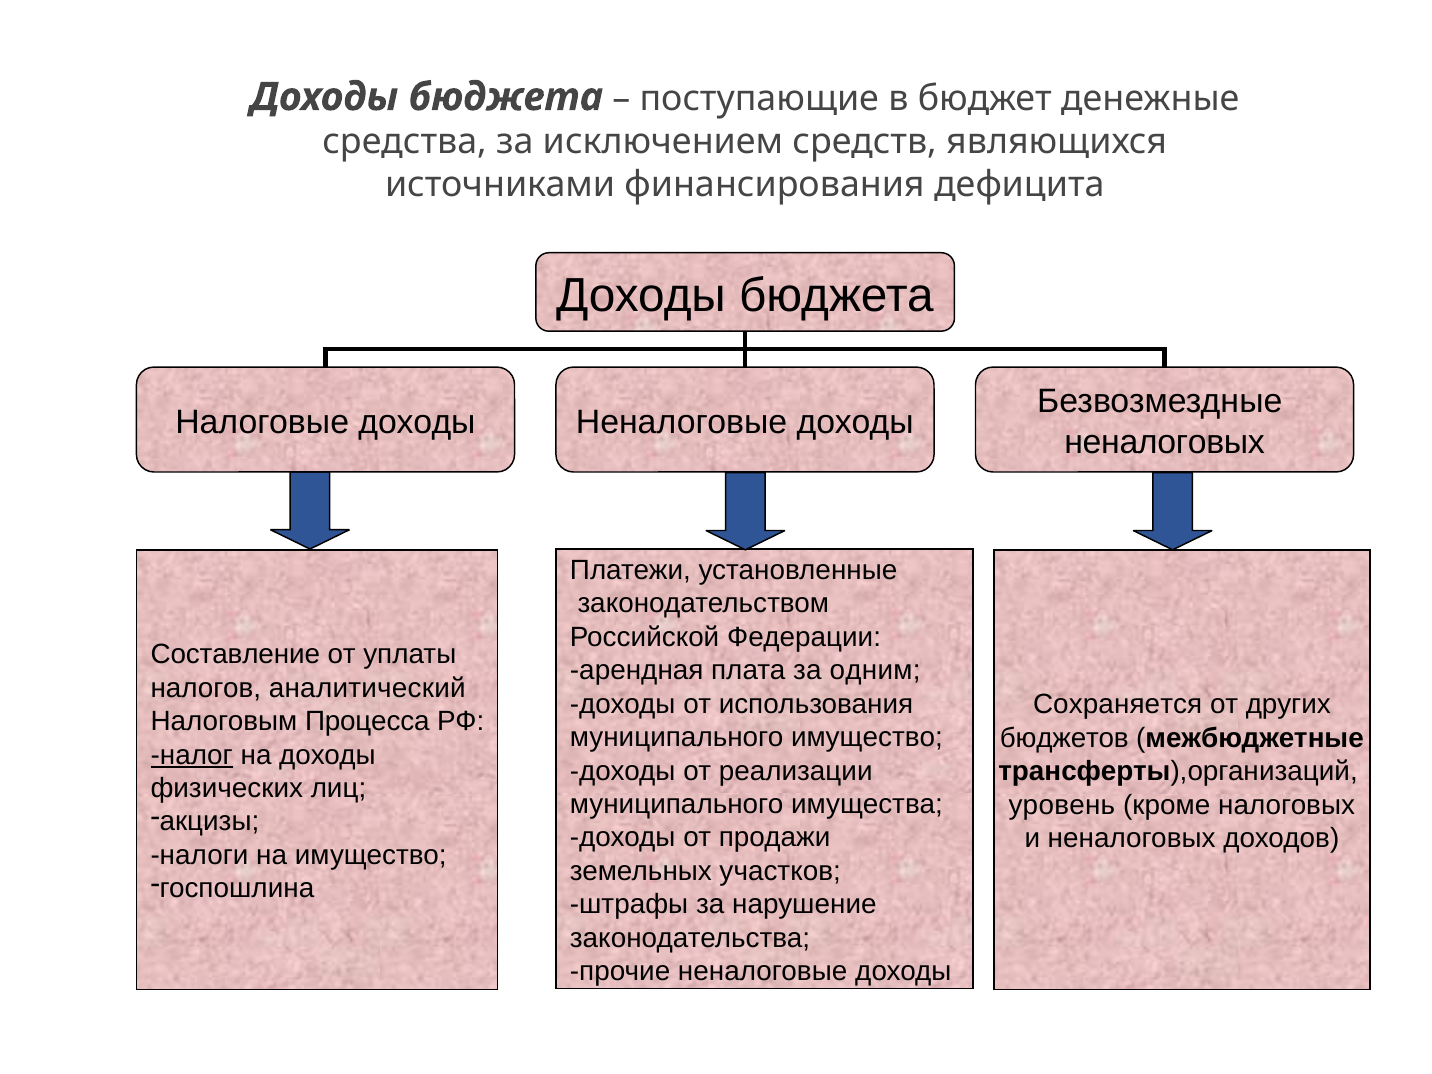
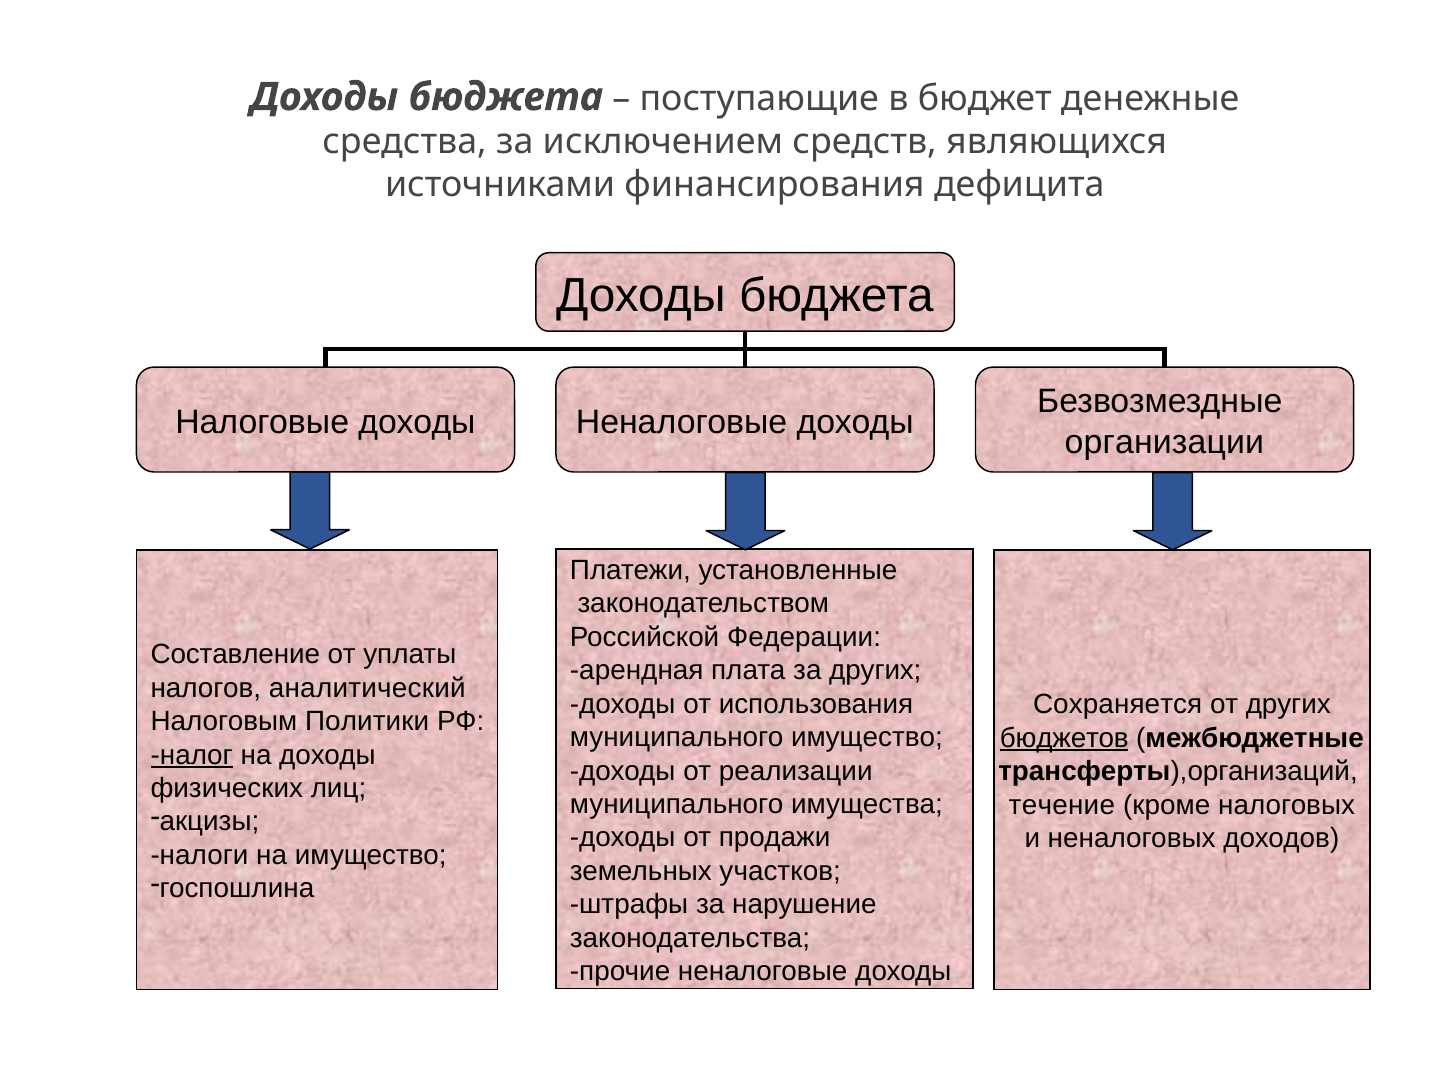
неналоговых: неналоговых -> организации (1164, 442)
за одним: одним -> других (875, 671)
Процесса: Процесса -> Политики (367, 721)
бюджетов underline: none -> present (1064, 738)
уровень: уровень -> течение (1062, 805)
